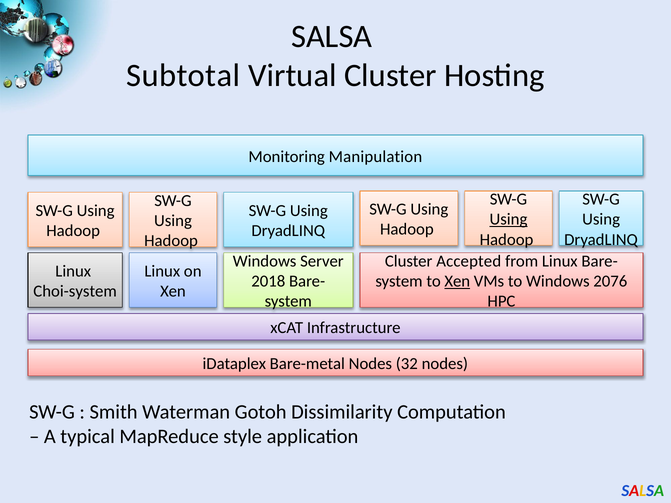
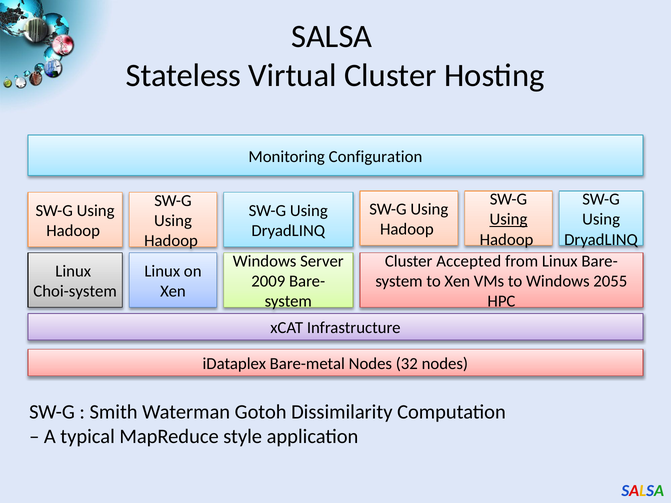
Subtotal: Subtotal -> Stateless (184, 76)
Manipulation: Manipulation -> Configuration (376, 157)
2018: 2018 -> 2009 (268, 281)
Xen underline: present -> none (457, 281)
2076: 2076 -> 2055 (610, 281)
